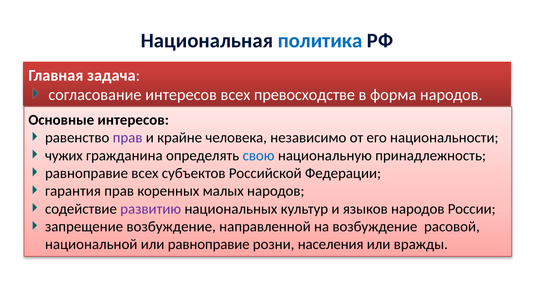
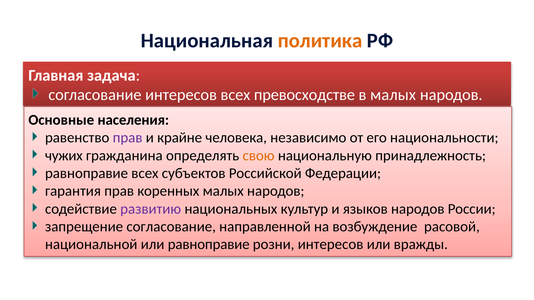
политика colour: blue -> orange (320, 41)
в форма: форма -> малых (393, 95)
Основные интересов: интересов -> населения (133, 120)
свою colour: blue -> orange (259, 156)
запрещение возбуждение: возбуждение -> согласование (171, 227)
розни населения: населения -> интересов (331, 245)
